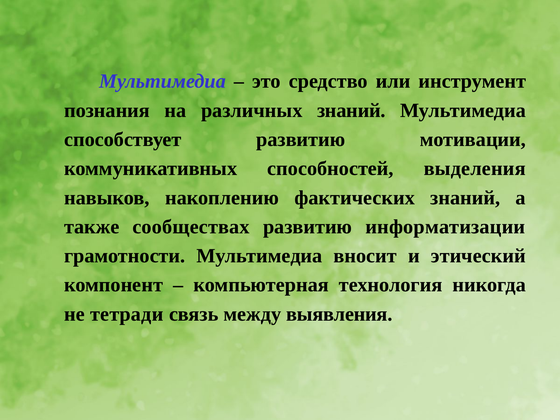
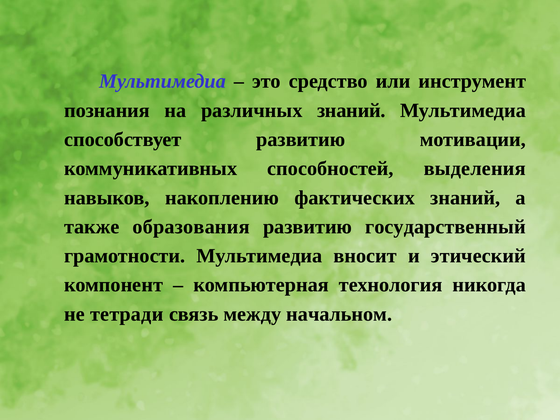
сообществах: сообществах -> образования (191, 227)
информатизации: информатизации -> государственный (445, 227)
выявления: выявления -> начальном (339, 314)
